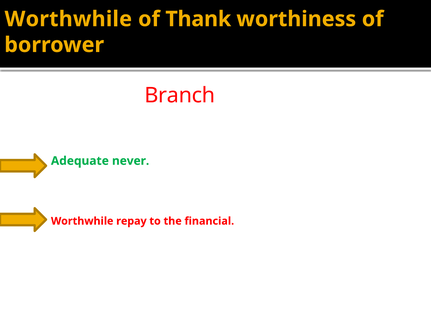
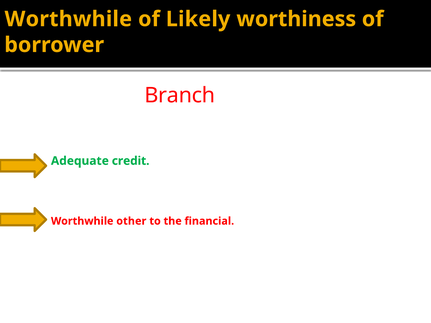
Thank: Thank -> Likely (198, 19)
never: never -> credit (131, 161)
repay: repay -> other (131, 221)
